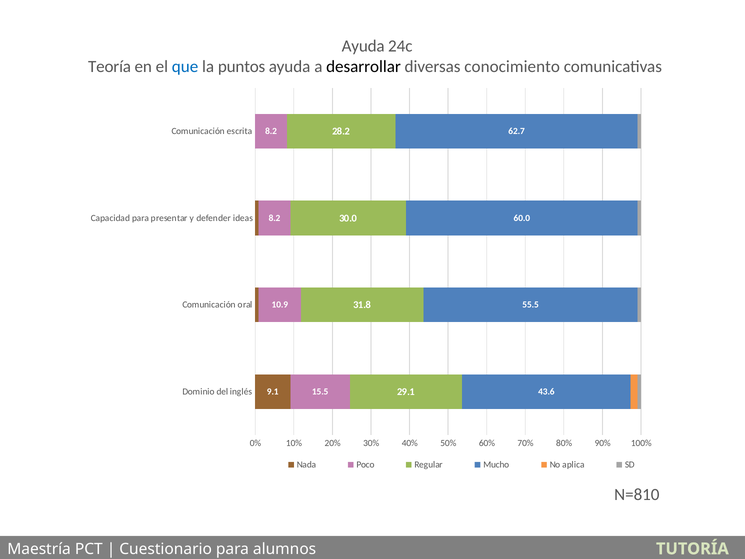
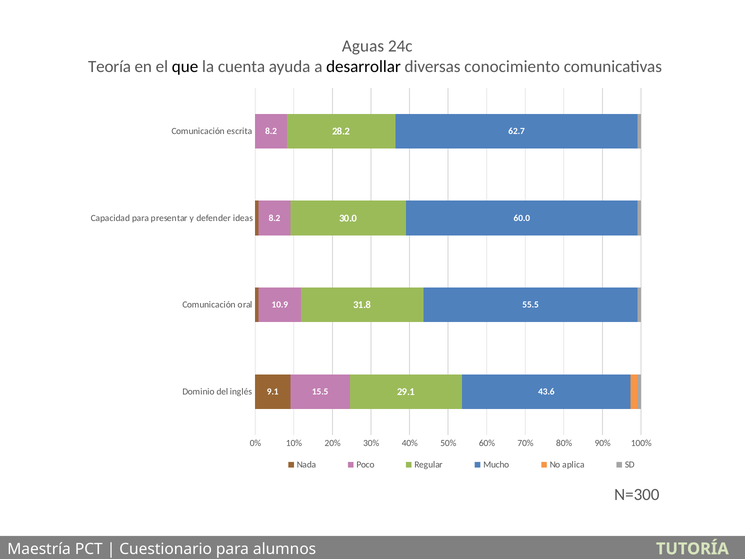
Ayuda: Ayuda -> Aguas (363, 46)
que colour: blue -> black (185, 66)
puntos: puntos -> cuenta (242, 66)
N=810: N=810 -> N=300 (637, 495)
